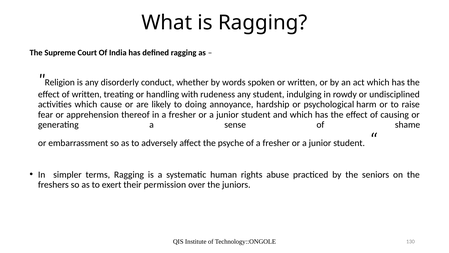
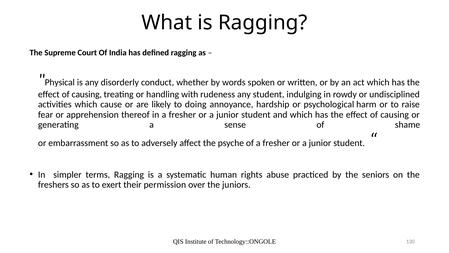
Religion: Religion -> Physical (60, 82)
written: written -> causing (87, 94)
